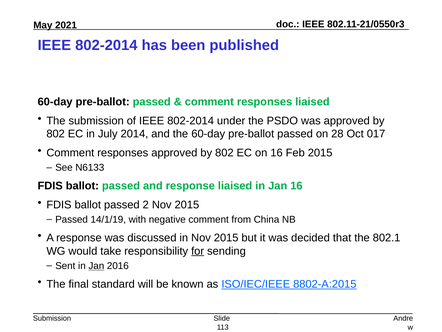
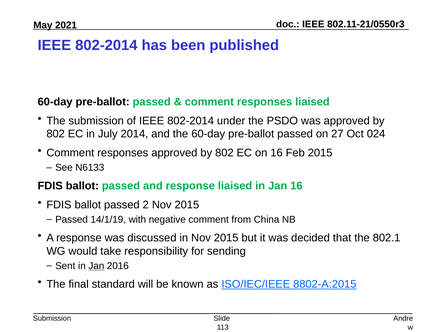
28: 28 -> 27 (337, 134)
017: 017 -> 024 (376, 134)
for underline: present -> none (198, 251)
